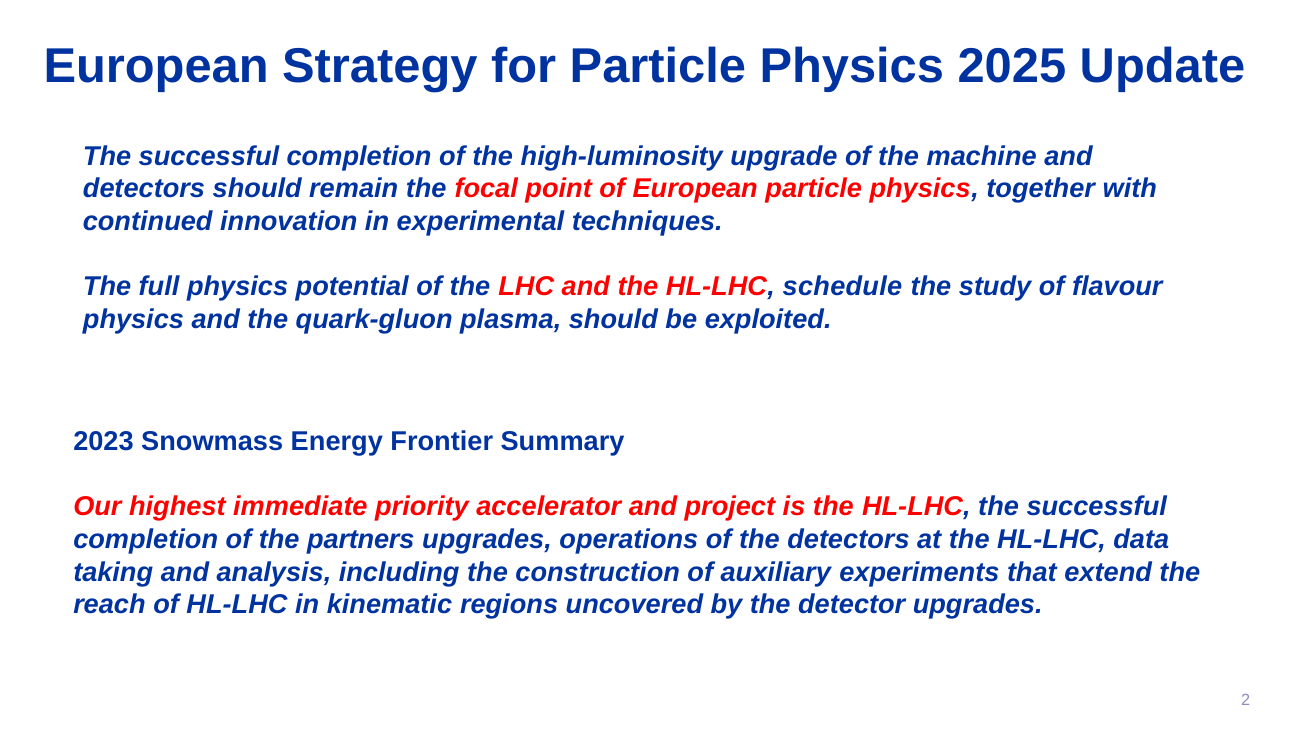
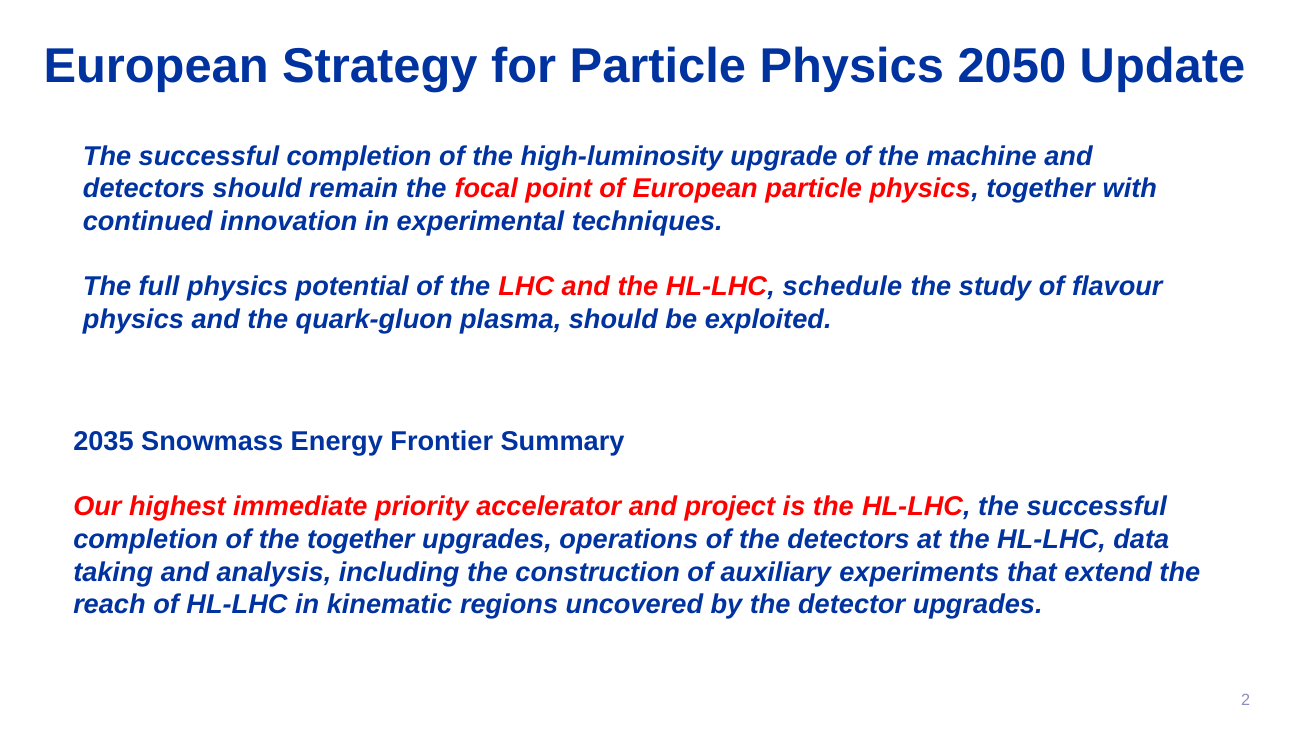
2025: 2025 -> 2050 (1012, 66)
2023: 2023 -> 2035 (103, 442)
the partners: partners -> together (361, 539)
